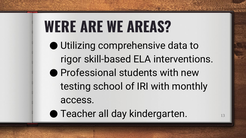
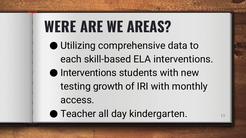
rigor: rigor -> each (71, 59)
Professional: Professional -> Interventions (89, 73)
school: school -> growth (108, 87)
